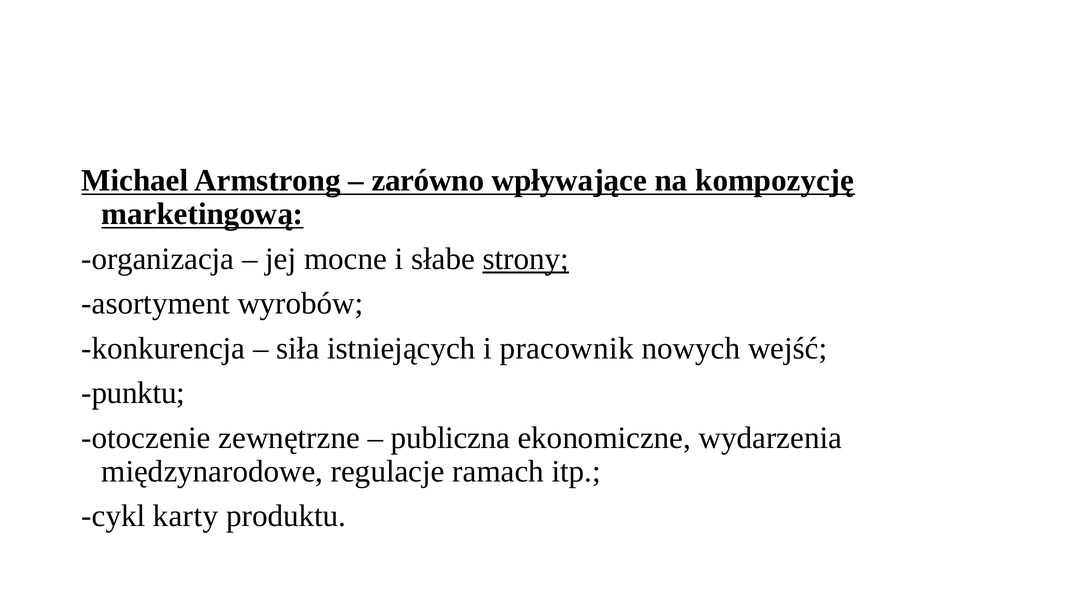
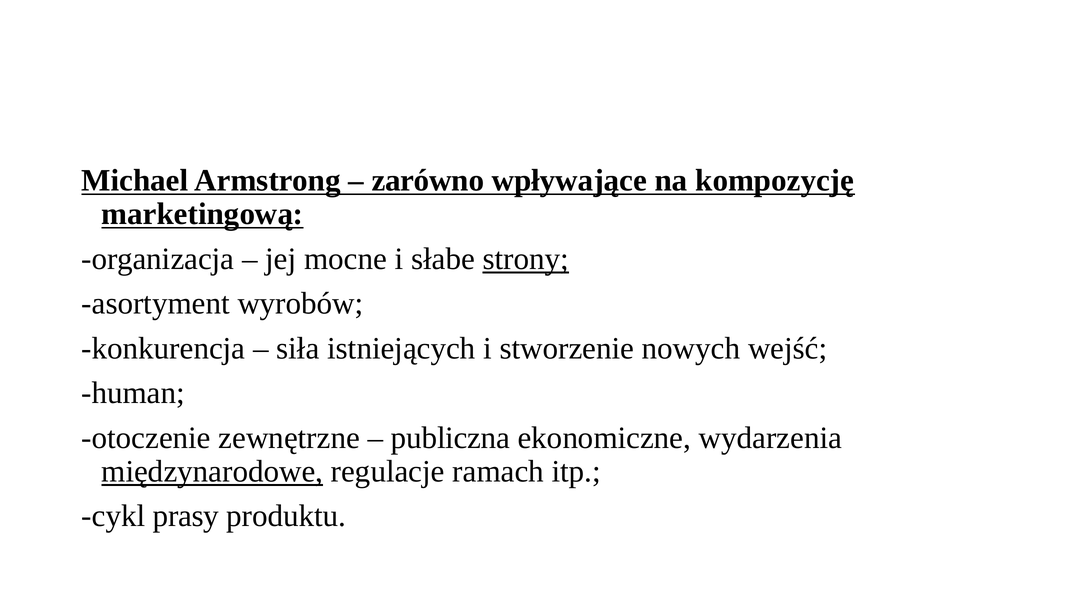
pracownik: pracownik -> stworzenie (567, 348)
punktu: punktu -> human (133, 393)
międzynarodowe underline: none -> present (212, 471)
karty: karty -> prasy (186, 516)
